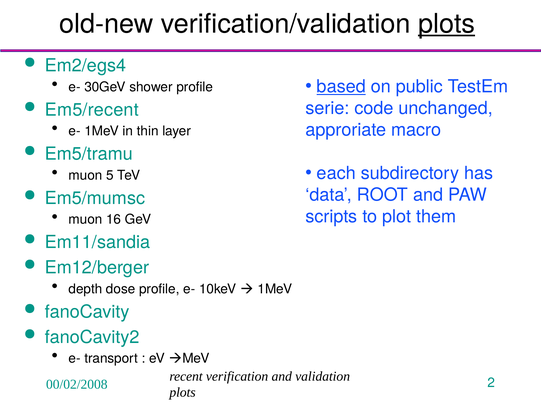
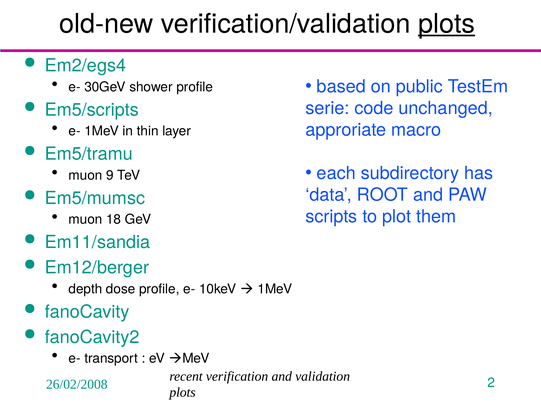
based underline: present -> none (341, 87)
Em5/recent: Em5/recent -> Em5/scripts (92, 110)
5: 5 -> 9 (110, 175)
16: 16 -> 18 (114, 219)
00/02/2008: 00/02/2008 -> 26/02/2008 (77, 384)
